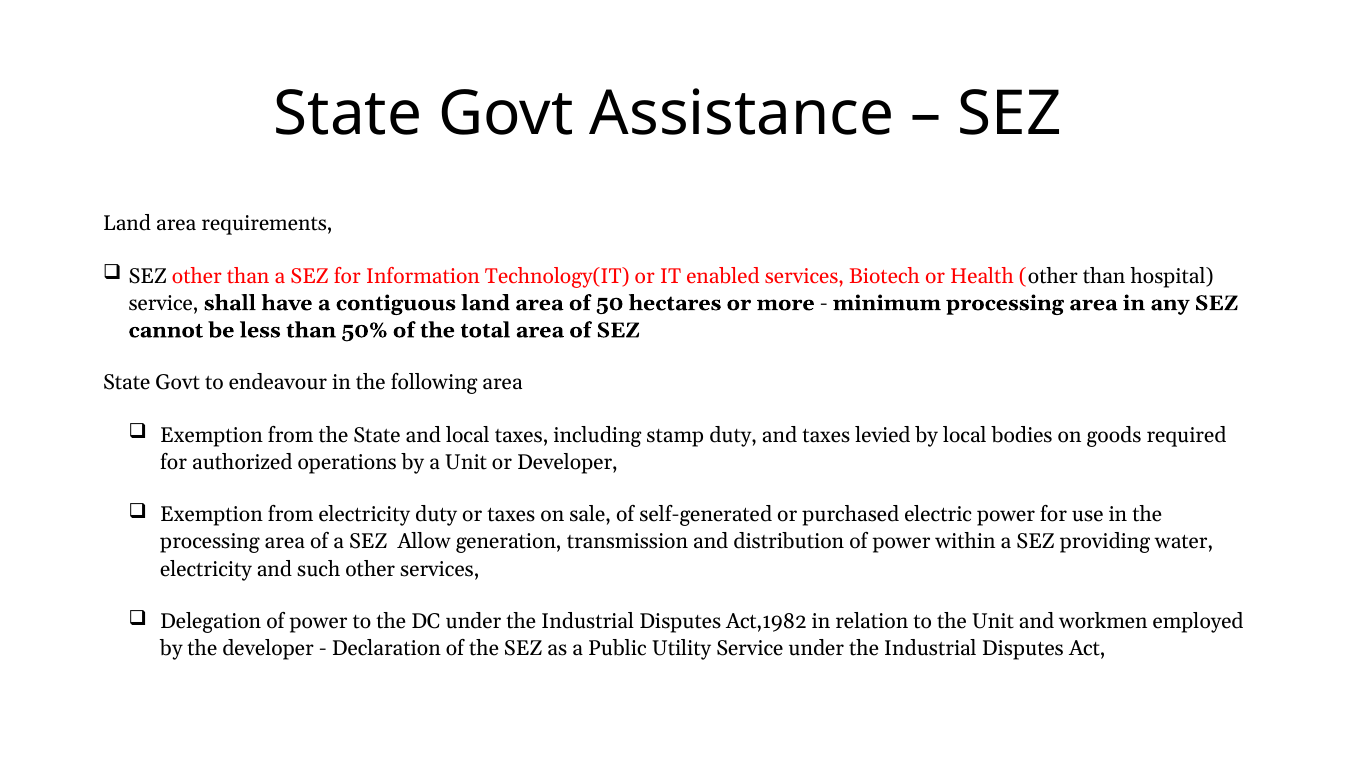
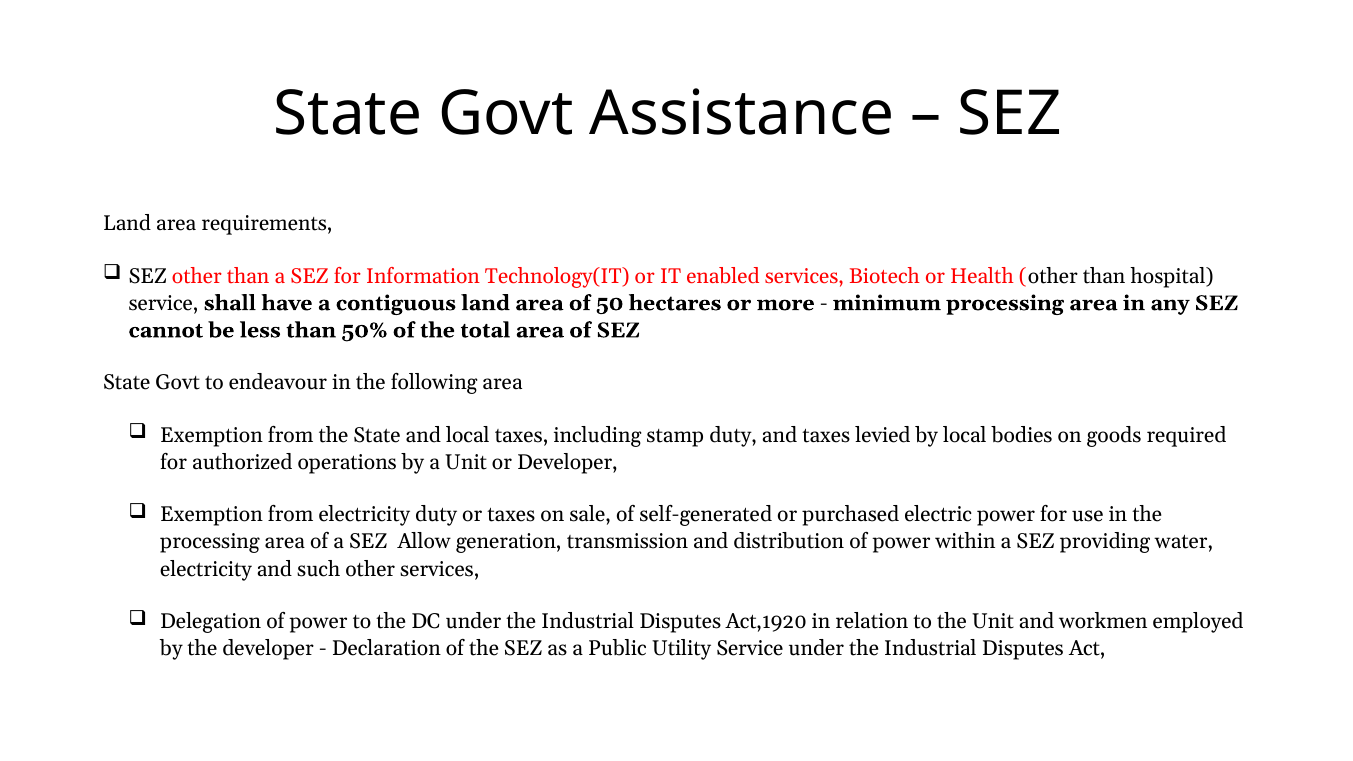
Act,1982: Act,1982 -> Act,1920 (766, 622)
